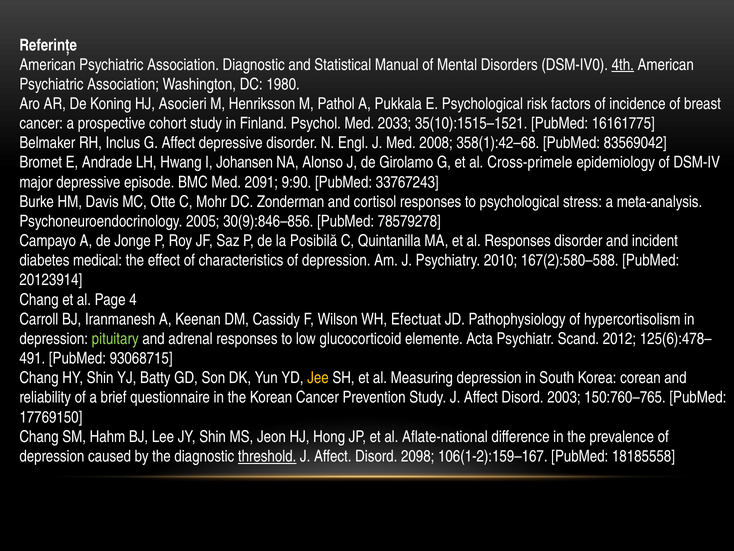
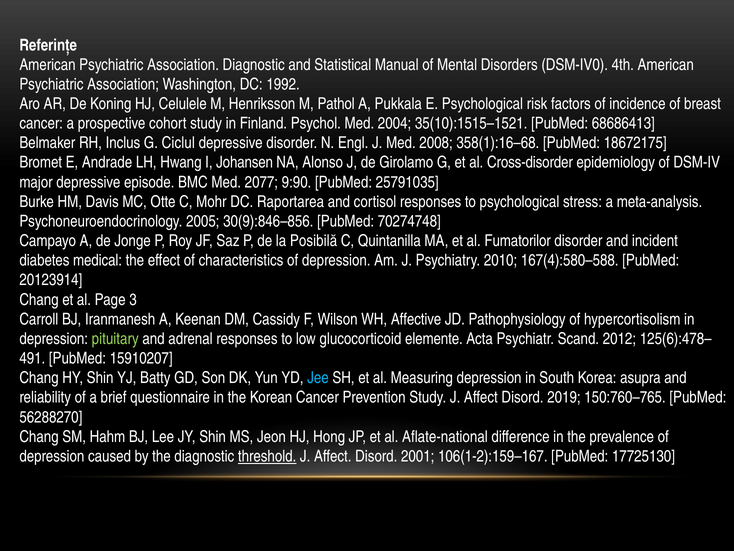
4th underline: present -> none (623, 65)
1980: 1980 -> 1992 (283, 84)
Asocieri: Asocieri -> Celulele (183, 104)
2033: 2033 -> 2004 (395, 123)
16161775: 16161775 -> 68686413 (623, 123)
G Affect: Affect -> Ciclul (178, 143)
358(1):42–68: 358(1):42–68 -> 358(1):16–68 (498, 143)
83569042: 83569042 -> 18672175 (635, 143)
Cross-primele: Cross-primele -> Cross-disorder (530, 162)
2091: 2091 -> 2077 (261, 182)
33767243: 33767243 -> 25791035 (407, 182)
Zonderman: Zonderman -> Raportarea (291, 202)
78579278: 78579278 -> 70274748 (409, 221)
al Responses: Responses -> Fumatorilor (518, 241)
167(2):580–588: 167(2):580–588 -> 167(4):580–588 (570, 260)
4: 4 -> 3 (133, 299)
Efectuat: Efectuat -> Affective (416, 319)
93068715: 93068715 -> 15910207 (141, 358)
Jee colour: yellow -> light blue (318, 378)
corean: corean -> asupra (640, 378)
2003: 2003 -> 2019 (564, 397)
17769150: 17769150 -> 56288270 (51, 417)
2098: 2098 -> 2001 (418, 456)
18185558: 18185558 -> 17725130 (643, 456)
